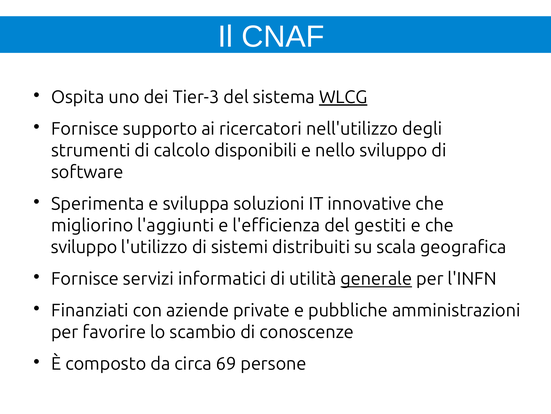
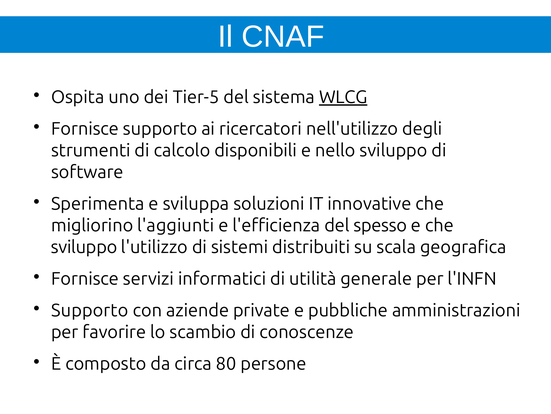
Tier-3: Tier-3 -> Tier-5 (196, 97)
gestiti: gestiti -> spesso (380, 225)
generale underline: present -> none (376, 279)
Finanziati: Finanziati -> Supporto (90, 310)
69: 69 -> 80 (226, 363)
